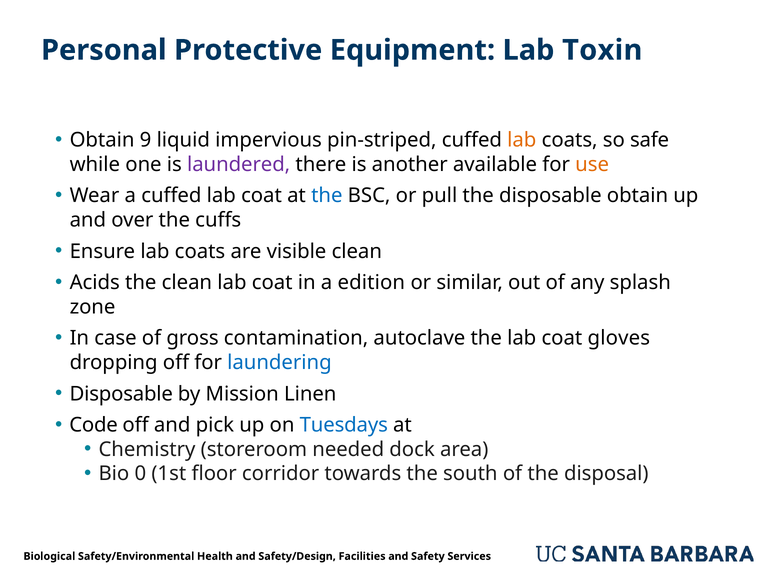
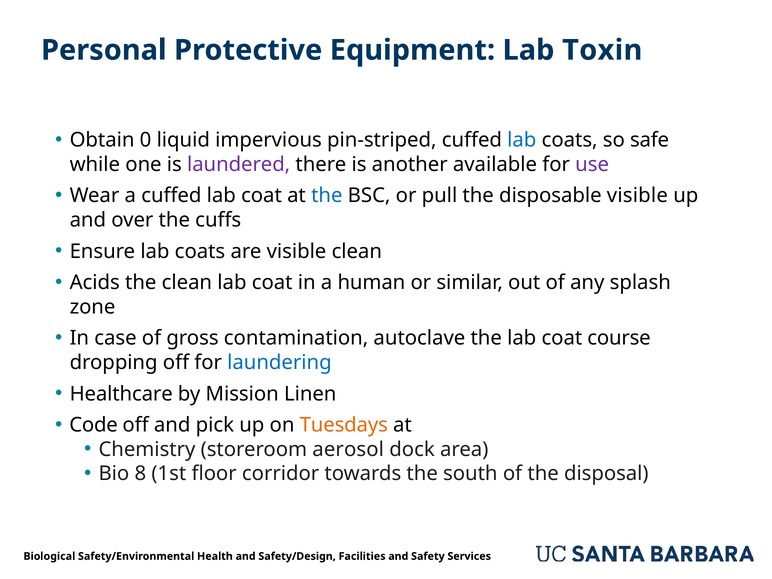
9: 9 -> 0 (146, 140)
lab colour: orange -> blue (522, 140)
use colour: orange -> purple (592, 164)
disposable obtain: obtain -> visible (637, 196)
edition: edition -> human (371, 283)
gloves: gloves -> course (619, 338)
Disposable: Disposable -> Healthcare (121, 394)
Tuesdays colour: blue -> orange (344, 425)
needed: needed -> aerosol (348, 449)
0: 0 -> 8 (140, 474)
